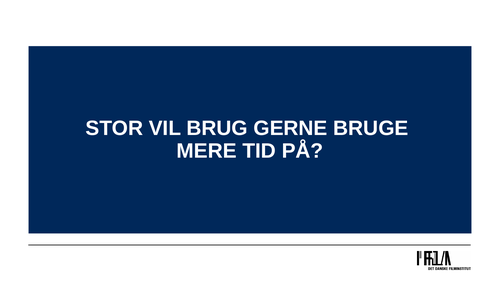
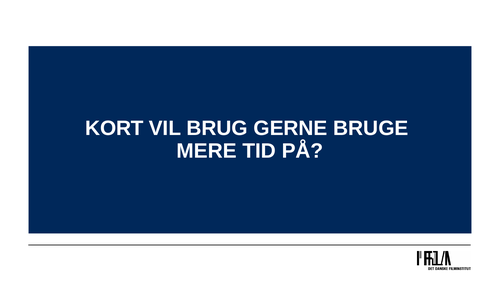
STOR: STOR -> KORT (114, 129)
